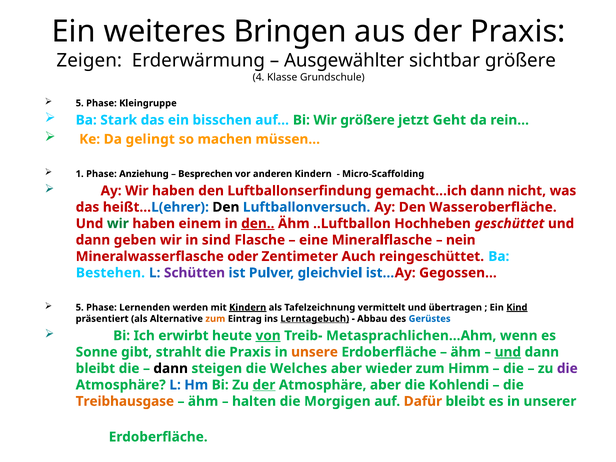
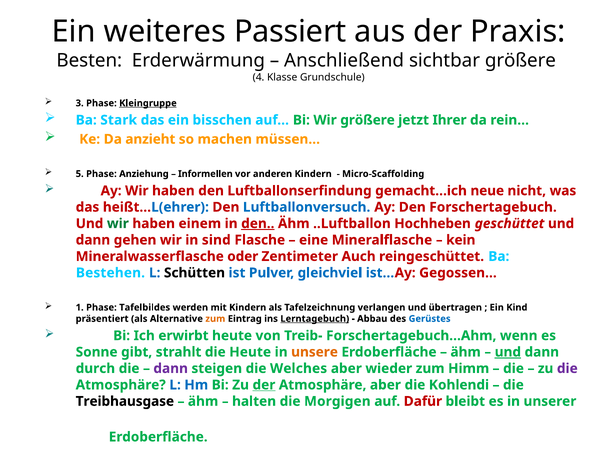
Bringen: Bringen -> Passiert (290, 31)
Zeigen: Zeigen -> Besten (89, 60)
Ausgewählter: Ausgewählter -> Anschließend (344, 60)
5: 5 -> 3 (80, 103)
Kleingruppe underline: none -> present (148, 103)
Geht: Geht -> Ihrer (450, 120)
gelingt: gelingt -> anzieht (150, 139)
1: 1 -> 5 (80, 174)
Besprechen: Besprechen -> Informellen (205, 174)
gemacht…ich dann: dann -> neue (487, 191)
Den colour: black -> red (226, 207)
Wasseroberfläche: Wasseroberfläche -> Forschertagebuch (493, 207)
geben: geben -> gehen (135, 240)
nein: nein -> kein (461, 240)
Schütten colour: purple -> black (194, 273)
5: 5 -> 1 (80, 307)
Lernenden: Lernenden -> Tafelbildes (145, 307)
Kindern underline: present -> none (248, 307)
vermittelt: vermittelt -> verlangen (382, 307)
Kind underline: present -> none (517, 307)
von underline: present -> none (268, 336)
Metasprachlichen…Ahm: Metasprachlichen…Ahm -> Forschertagebuch…Ahm (411, 336)
die Praxis: Praxis -> Heute (250, 352)
bleibt: bleibt -> durch (95, 368)
dann colour: black -> purple (171, 368)
Treibhausgase colour: orange -> black (125, 401)
Dafür colour: orange -> red (423, 401)
